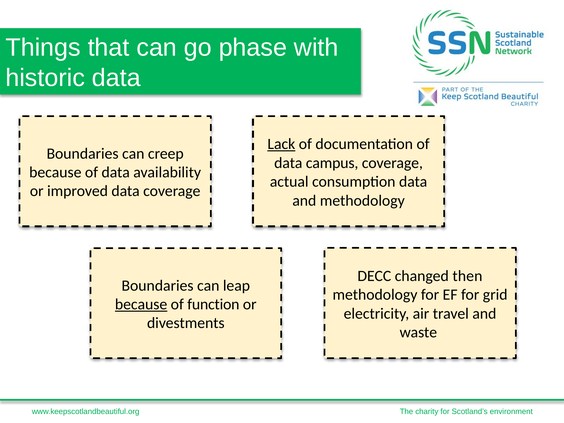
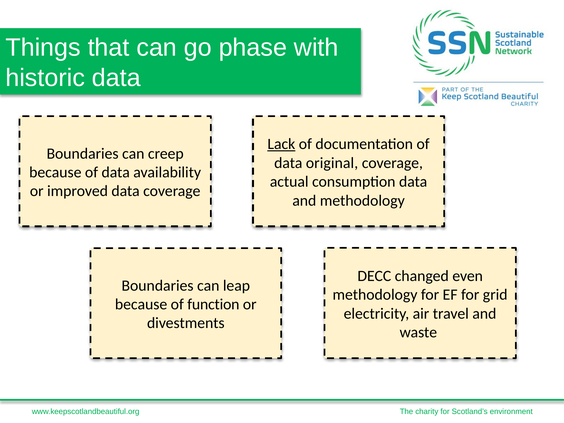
campus: campus -> original (332, 163)
then: then -> even (468, 276)
because underline: present -> none (141, 304)
